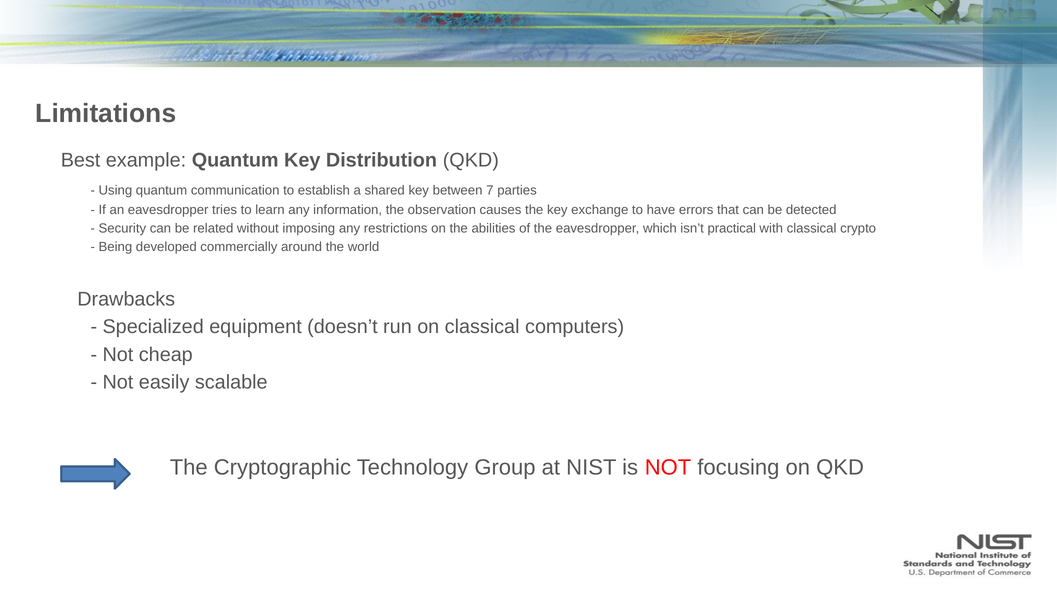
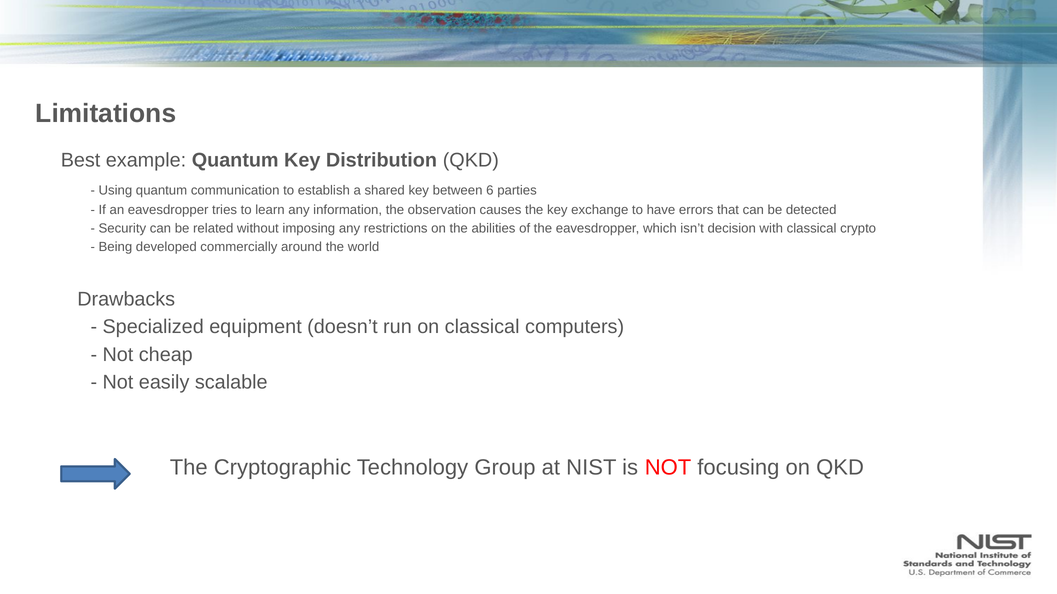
7: 7 -> 6 (490, 191)
practical: practical -> decision (732, 229)
